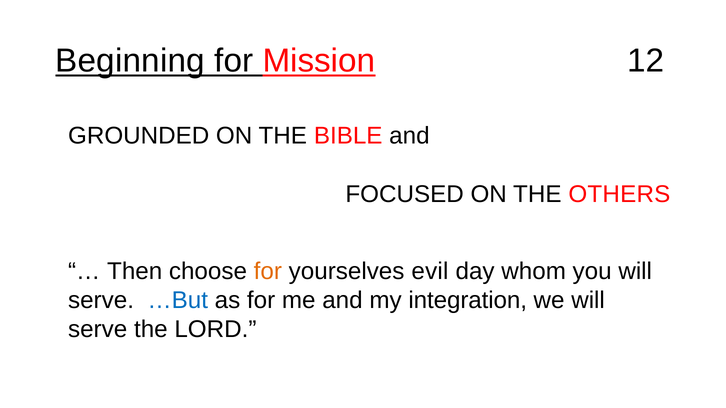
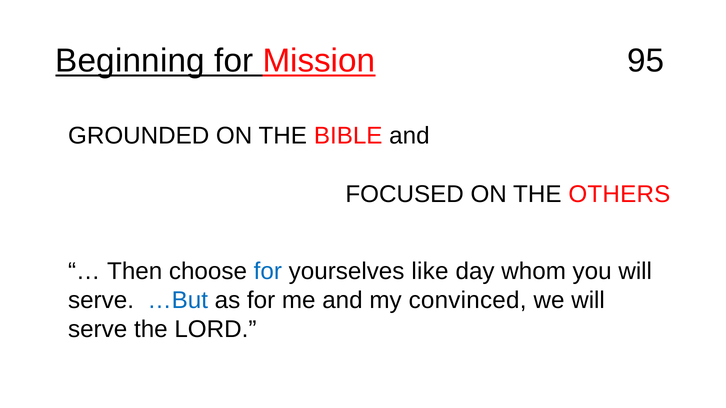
12: 12 -> 95 (646, 61)
for colour: orange -> blue (268, 271)
evil: evil -> like (430, 271)
integration: integration -> convinced (468, 301)
